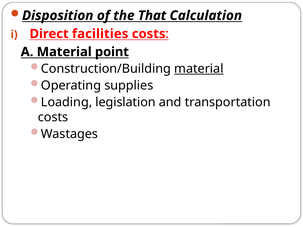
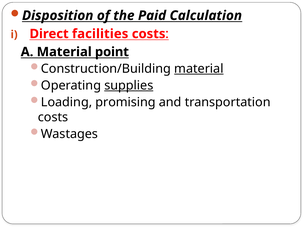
That: That -> Paid (152, 16)
supplies underline: none -> present (129, 86)
legislation: legislation -> promising (126, 102)
